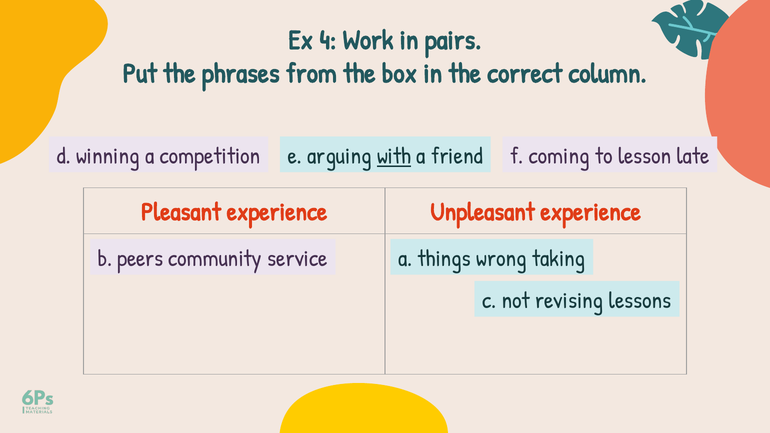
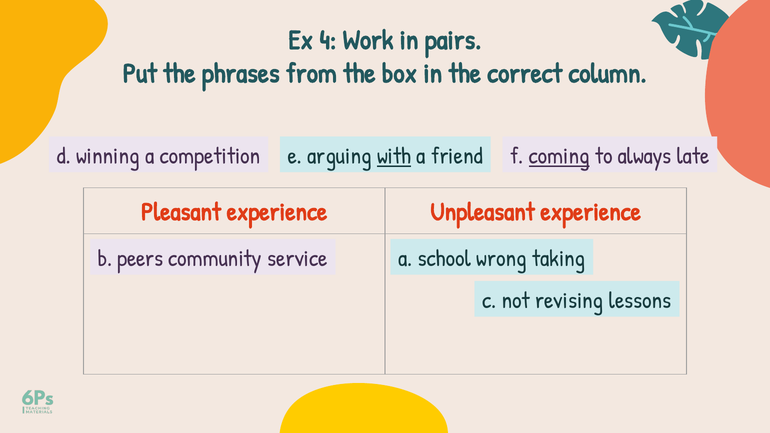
coming underline: none -> present (559, 156)
lesson: lesson -> always (645, 156)
things: things -> school (444, 259)
